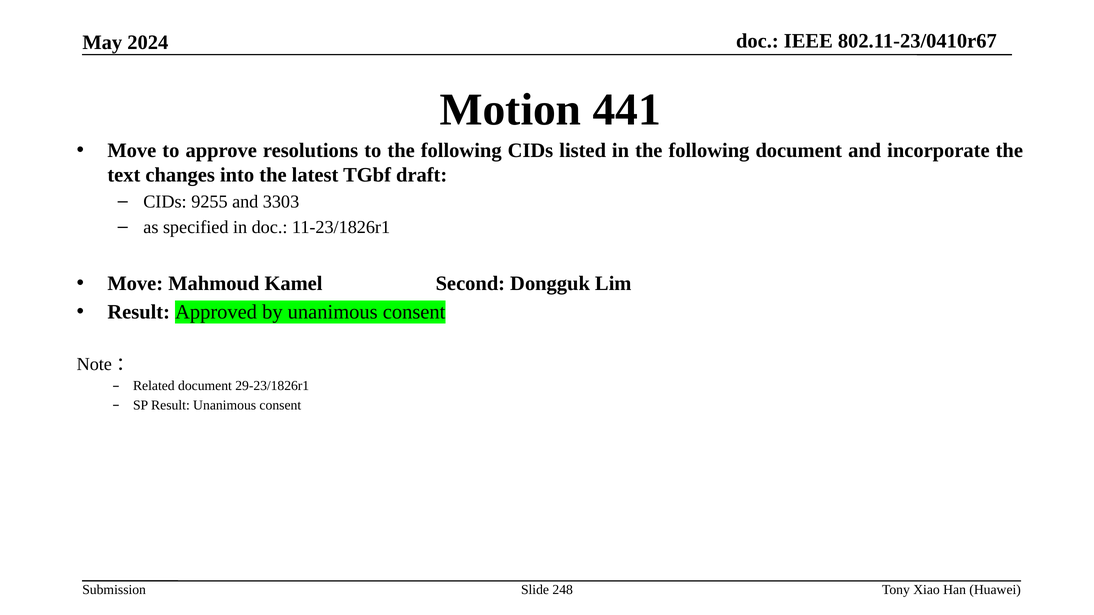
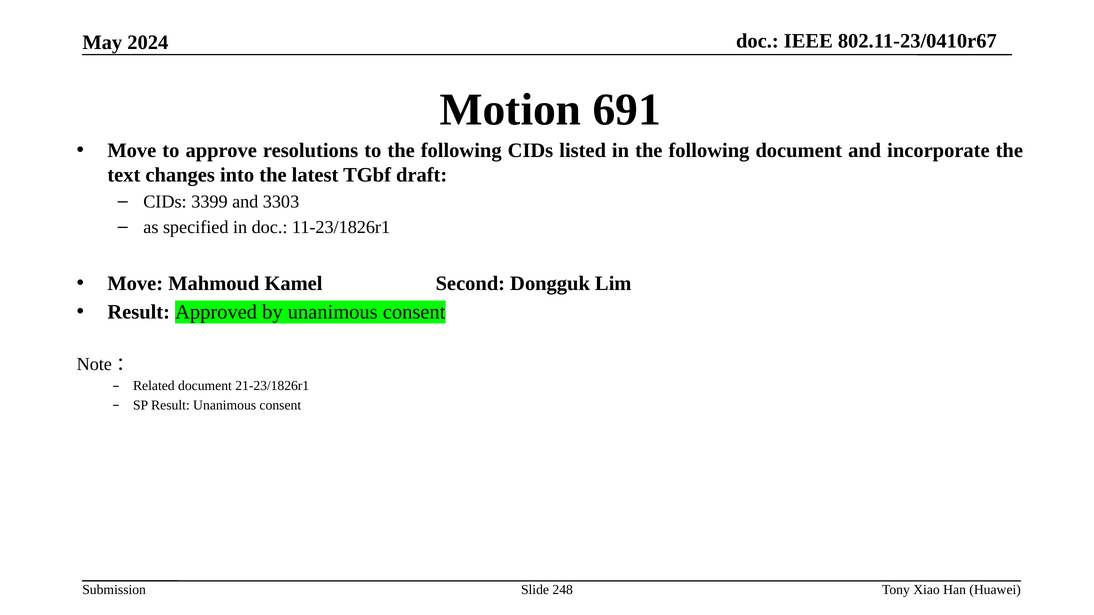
441: 441 -> 691 (627, 110)
9255: 9255 -> 3399 (209, 202)
29-23/1826r1: 29-23/1826r1 -> 21-23/1826r1 (272, 386)
